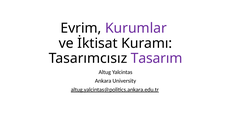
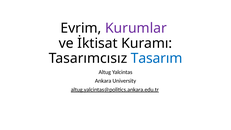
Tasarım colour: purple -> blue (157, 58)
